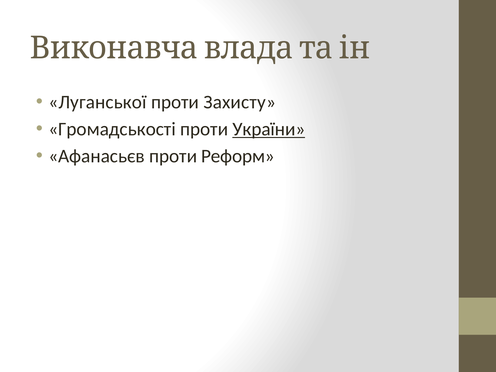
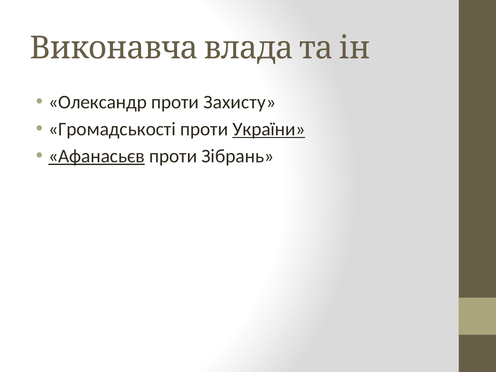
Луганської: Луганської -> Олександр (98, 102)
Афанасьєв underline: none -> present (97, 156)
Реформ: Реформ -> Зібрань (238, 156)
